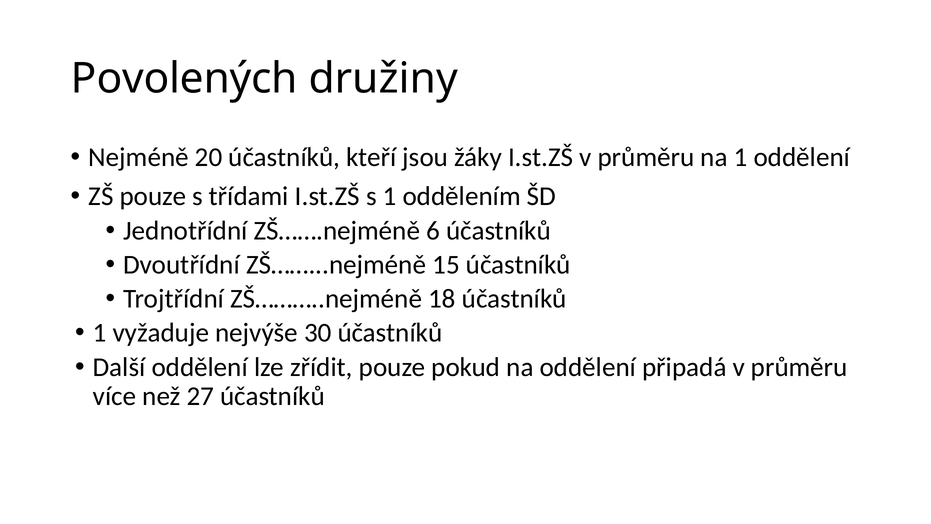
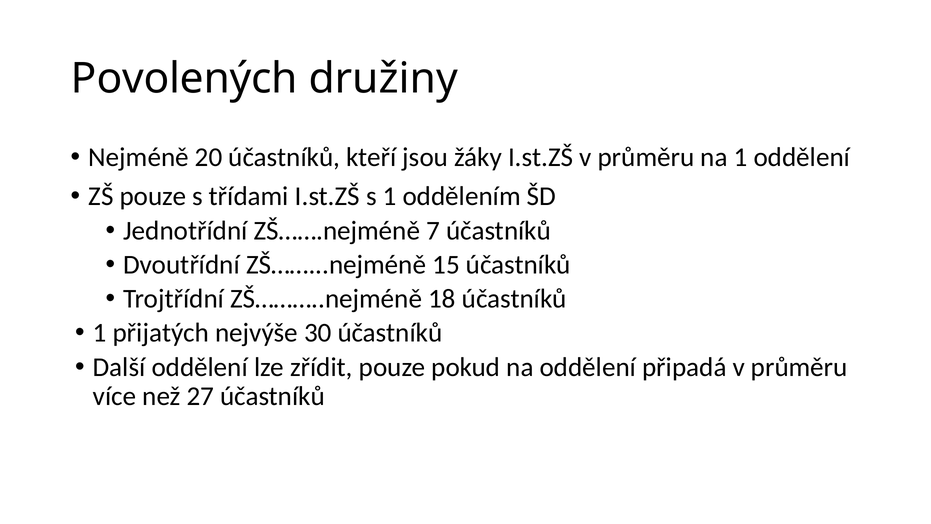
6: 6 -> 7 (433, 230)
vyžaduje: vyžaduje -> přijatých (161, 333)
